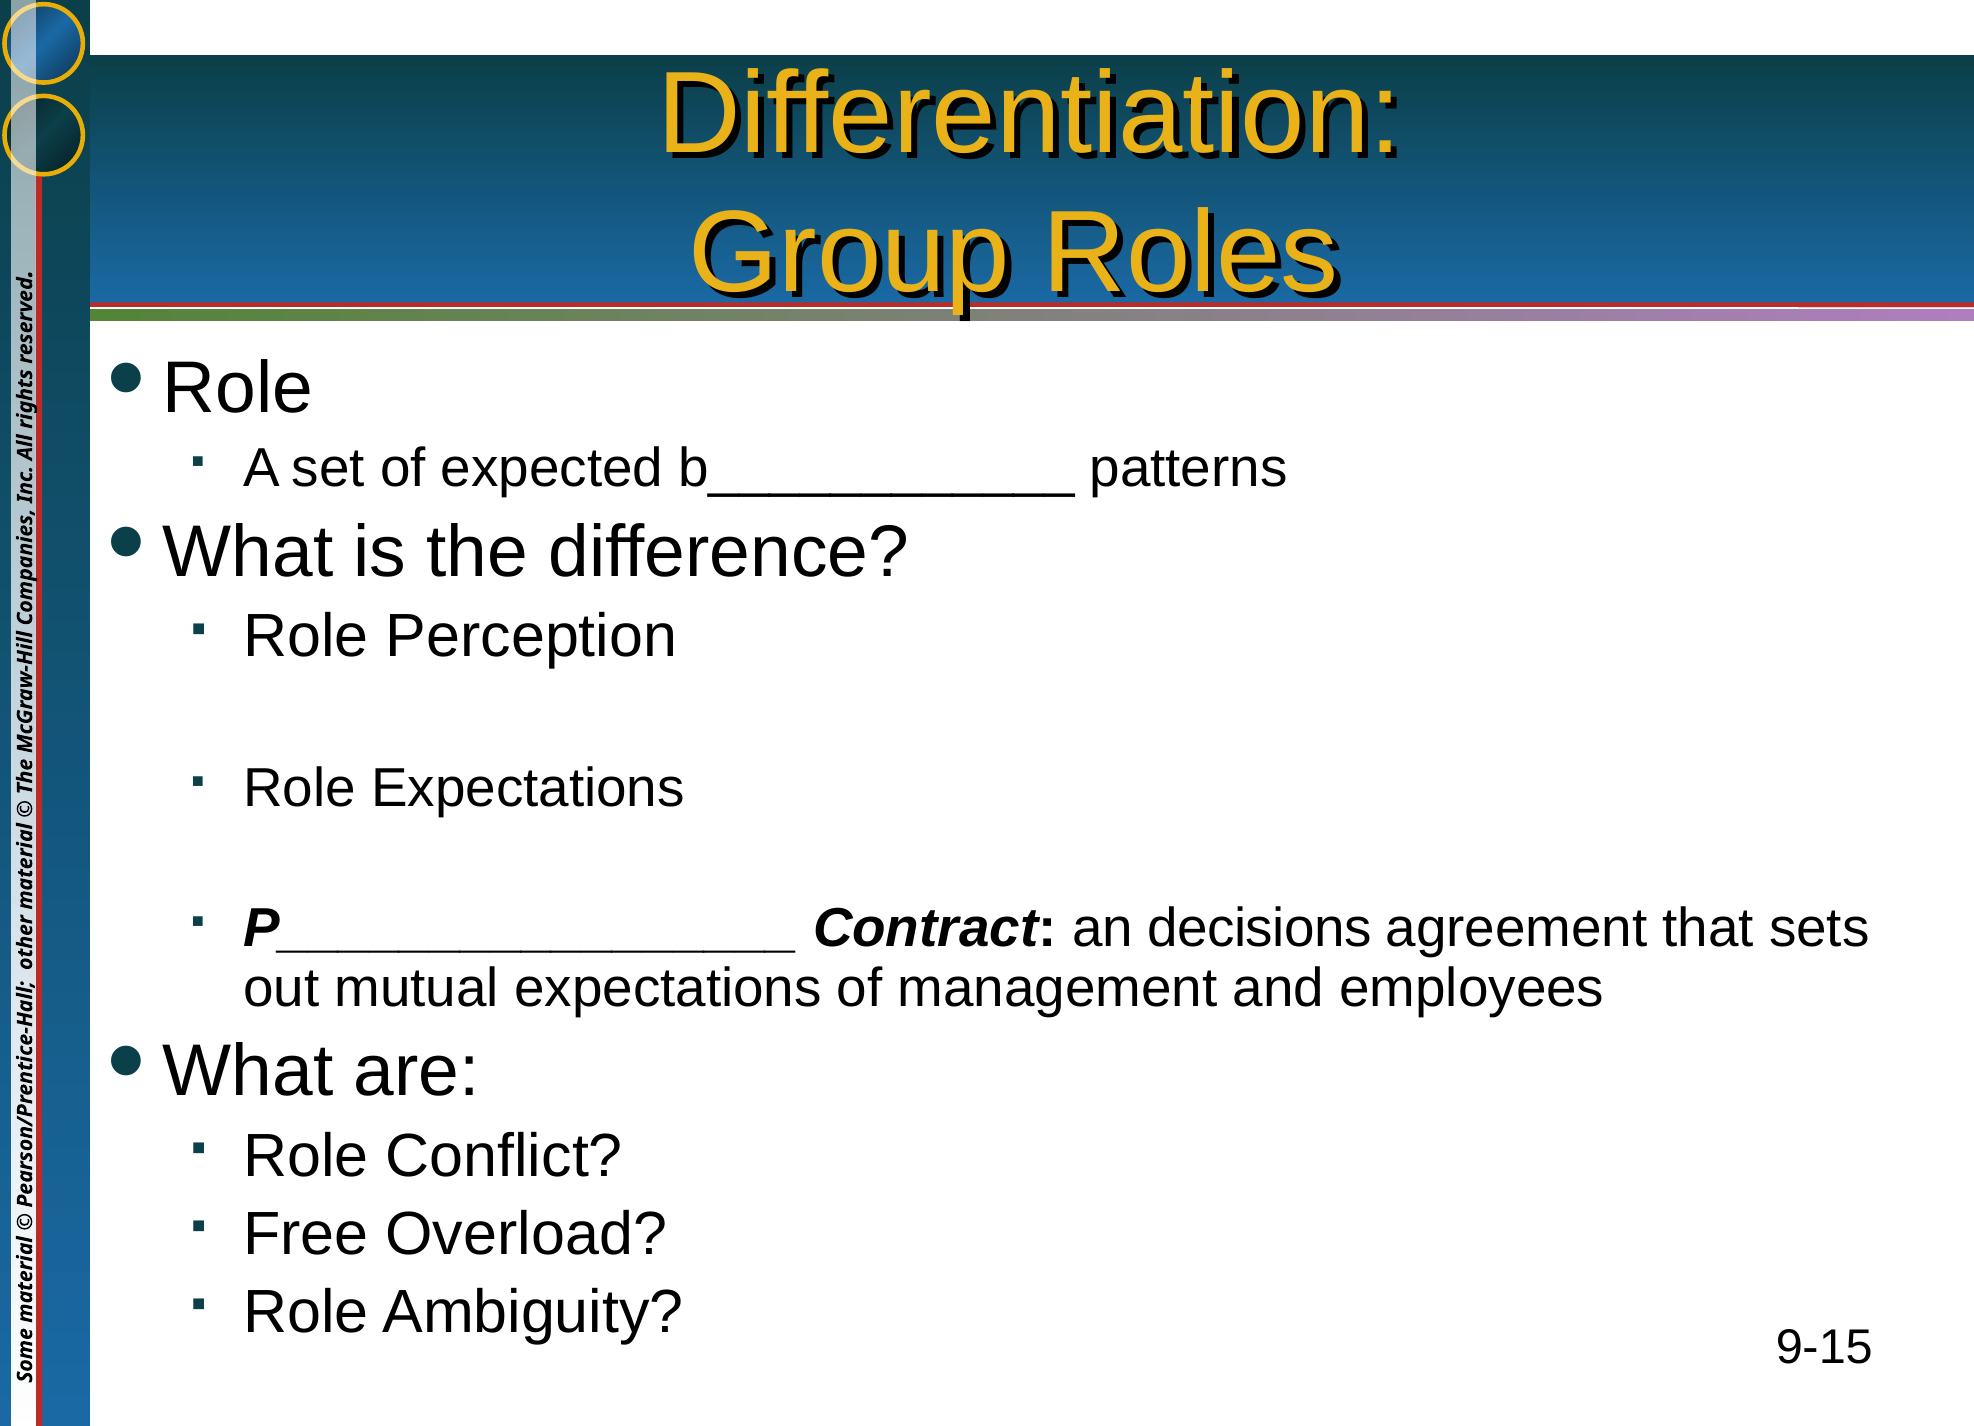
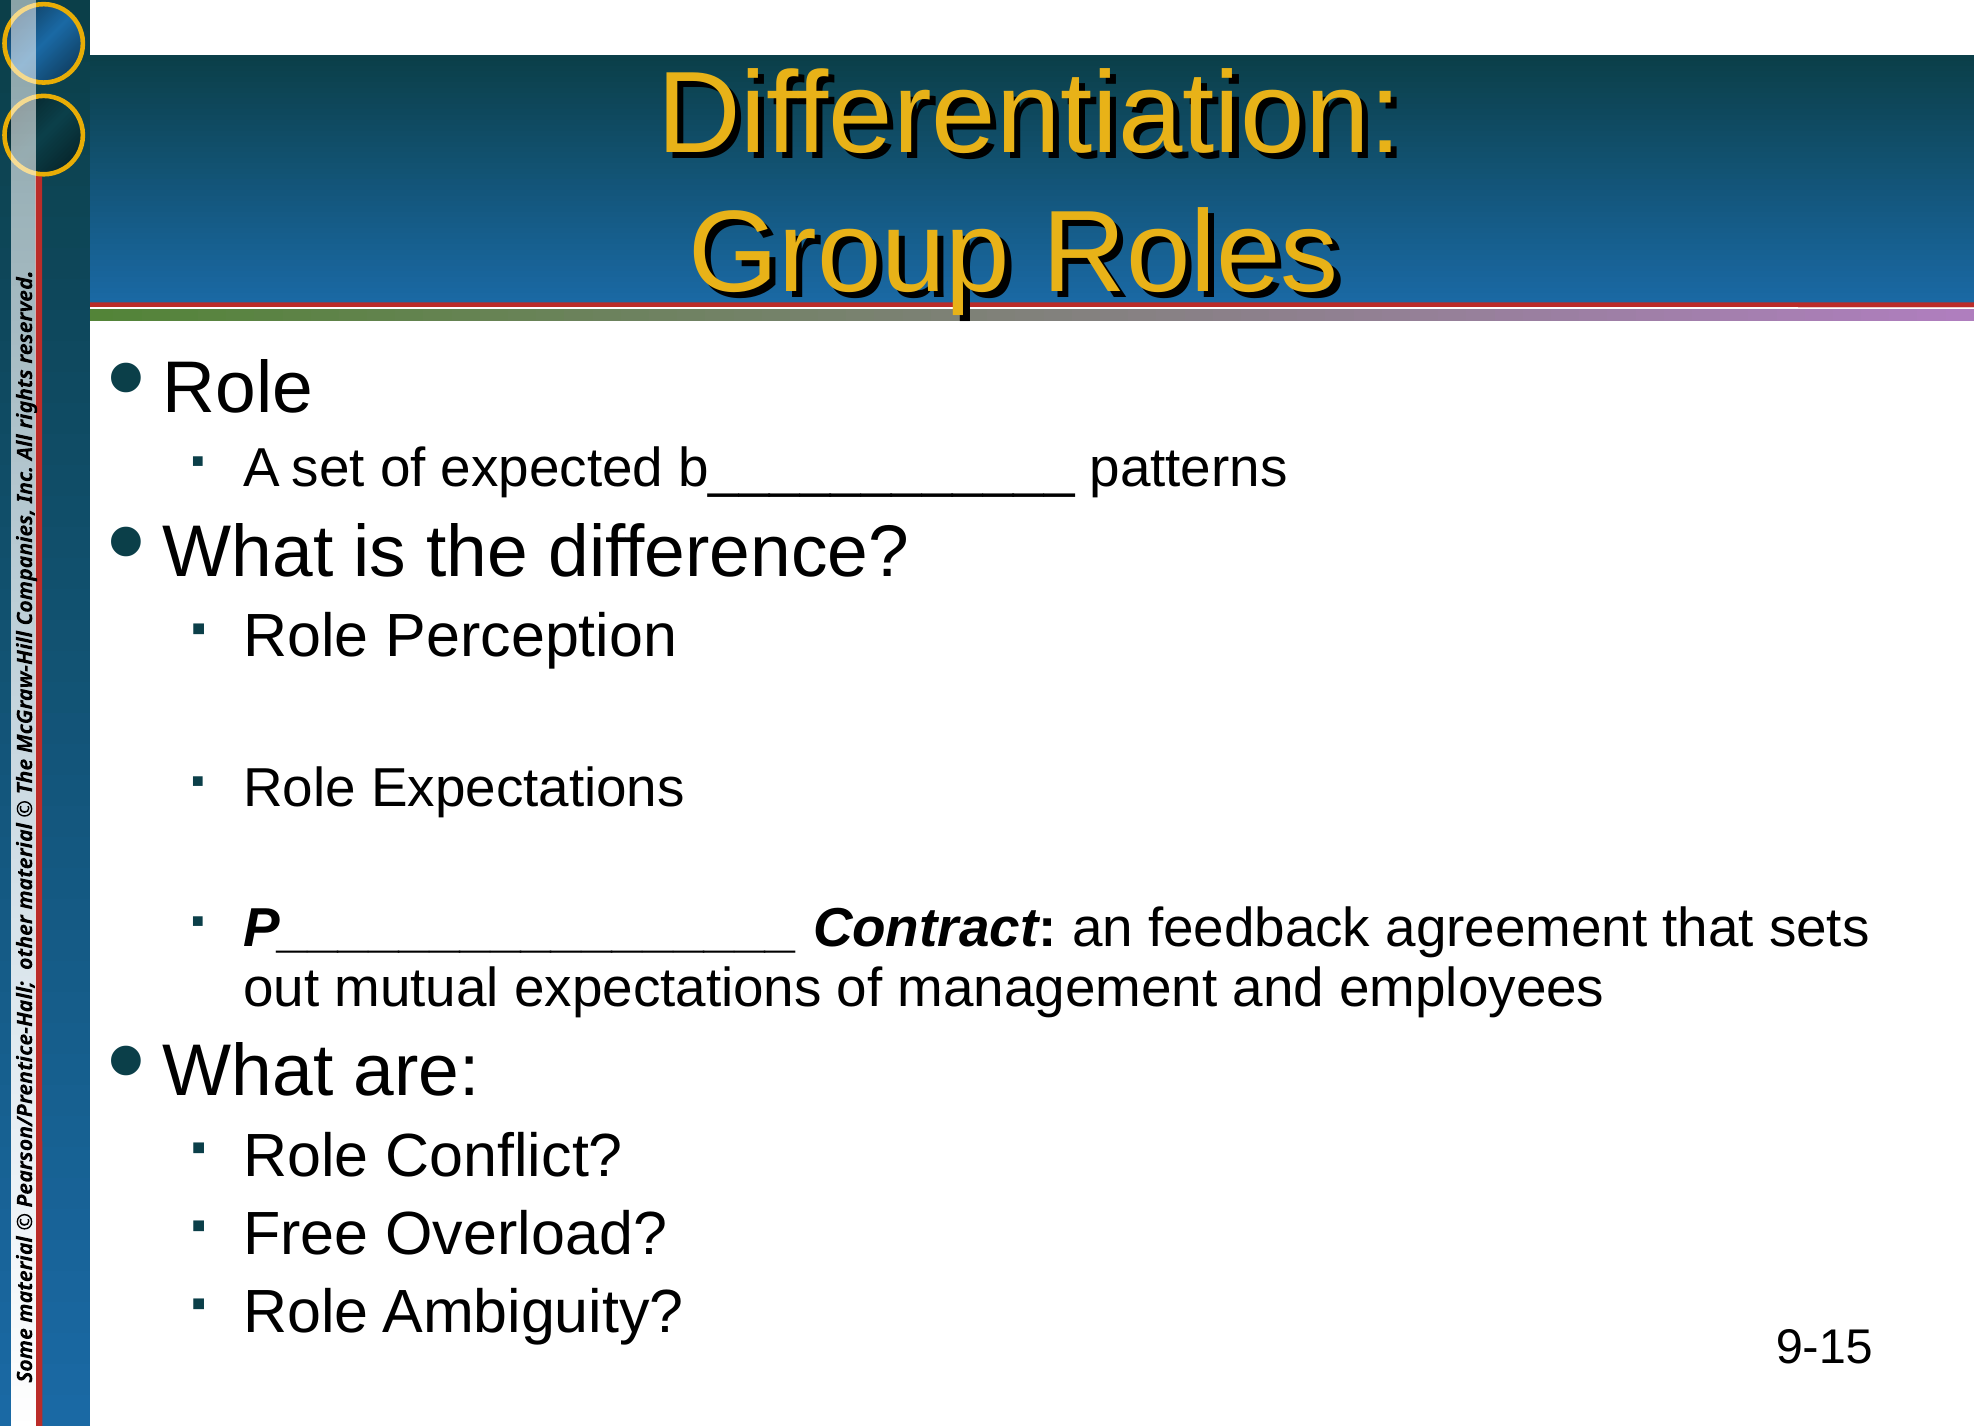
decisions: decisions -> feedback (1259, 928)
